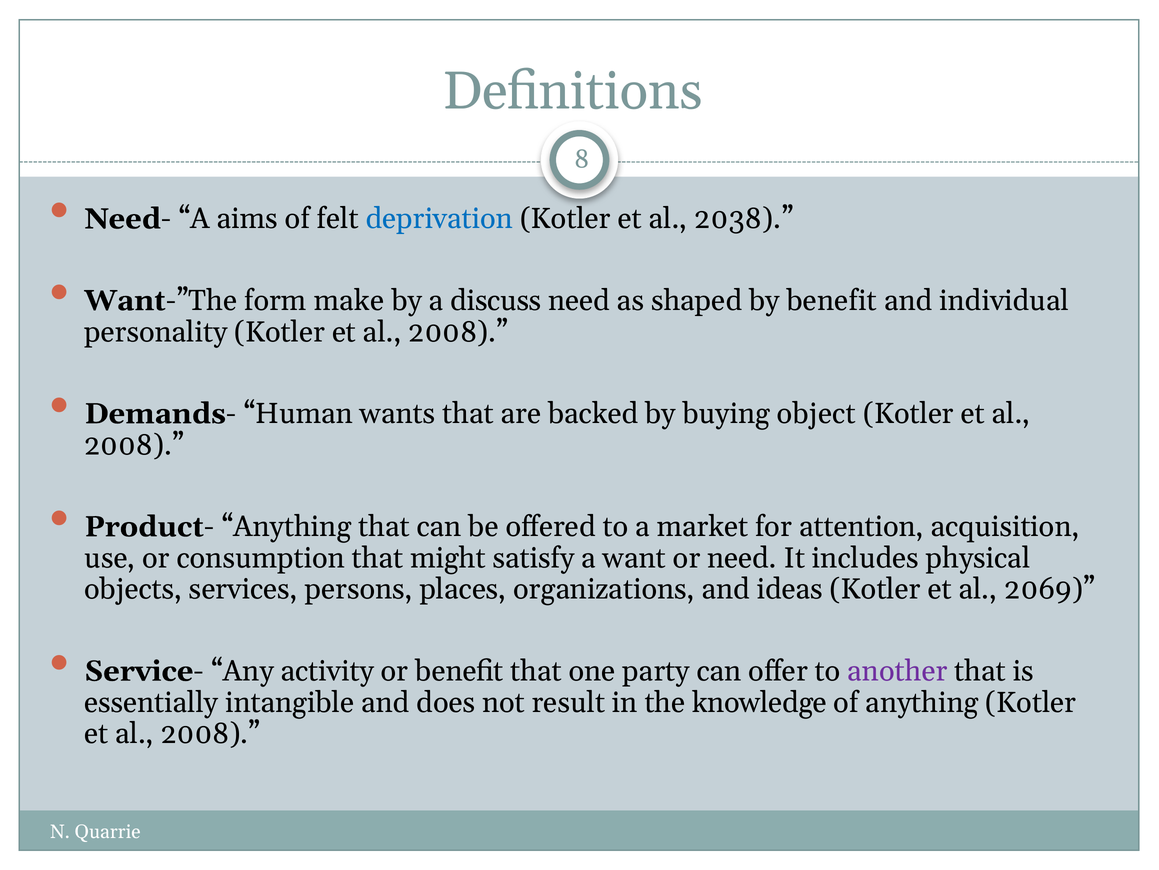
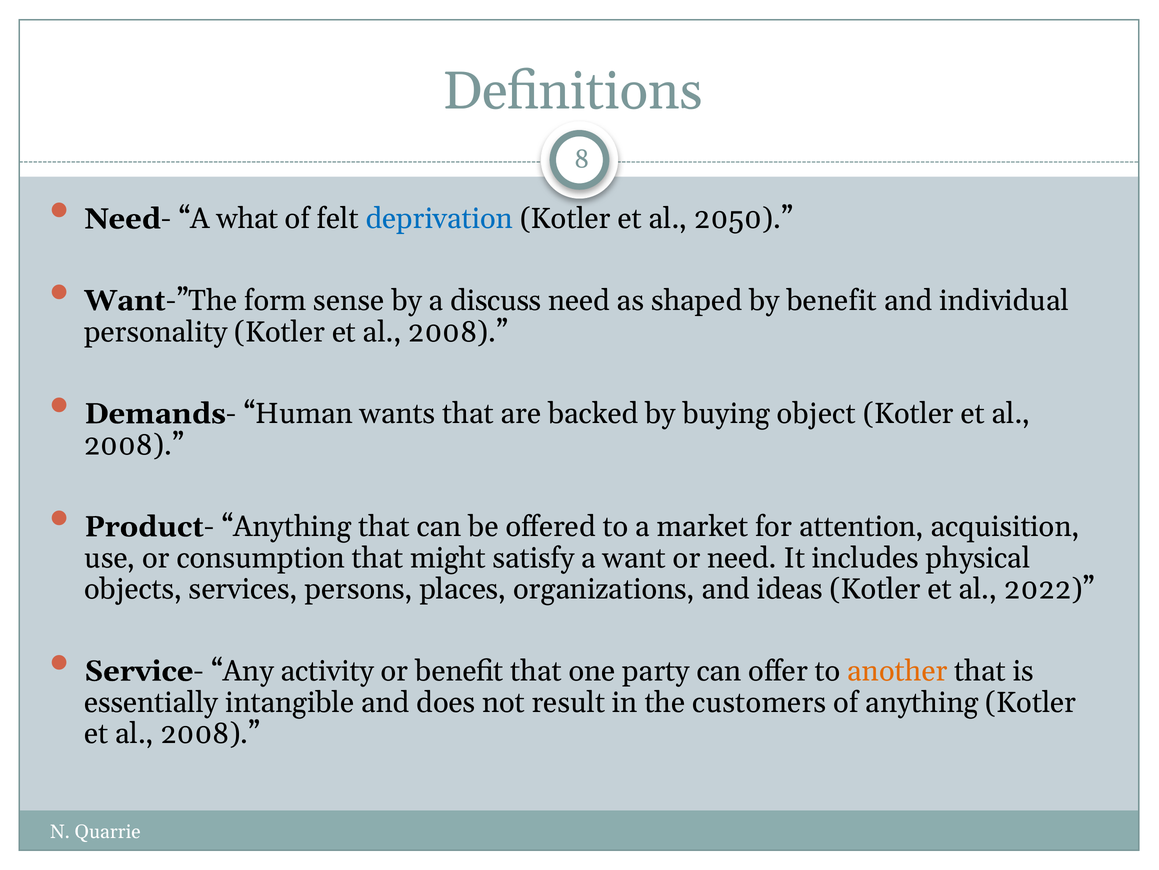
aims: aims -> what (248, 219)
2038: 2038 -> 2050 (744, 219)
make: make -> sense (349, 300)
2069: 2069 -> 2022 (1050, 589)
another colour: purple -> orange (897, 671)
knowledge: knowledge -> customers (759, 702)
